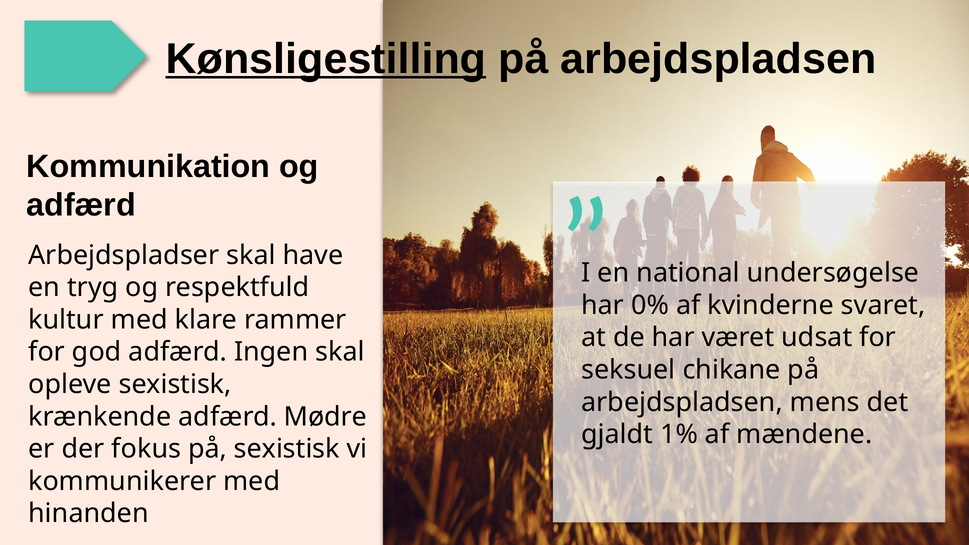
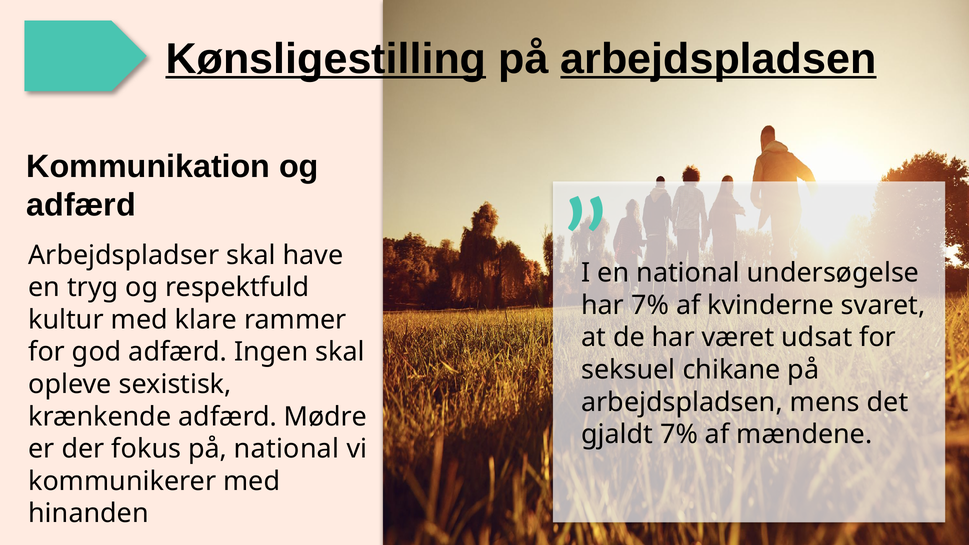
arbejdspladsen underline: none -> present (718, 59)
0%: 0% -> 7% (650, 305)
gjaldt 1%: 1% -> 7% (679, 435)
på sexistisk: sexistisk -> national (287, 449)
